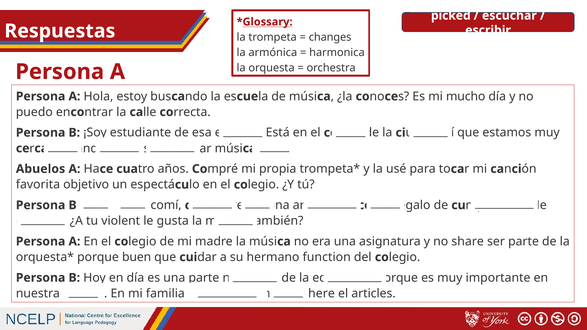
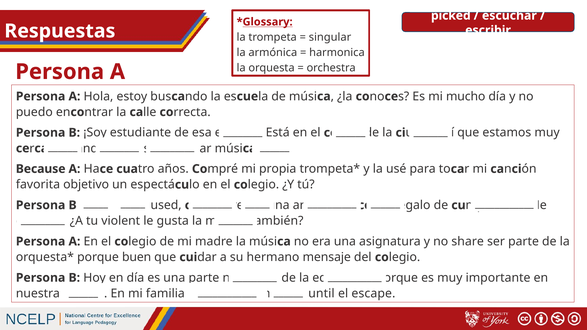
changes: changes -> singular (330, 37)
Abuelos: Abuelos -> Because (41, 169)
comí: comí -> used (166, 205)
function: function -> mensaje (327, 257)
here: here -> until (321, 294)
articles: articles -> escape (373, 294)
